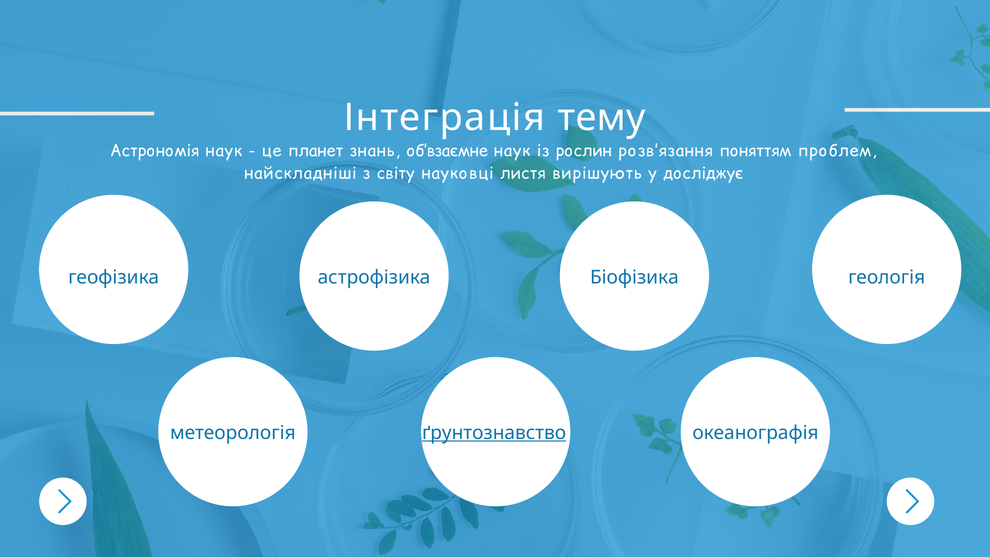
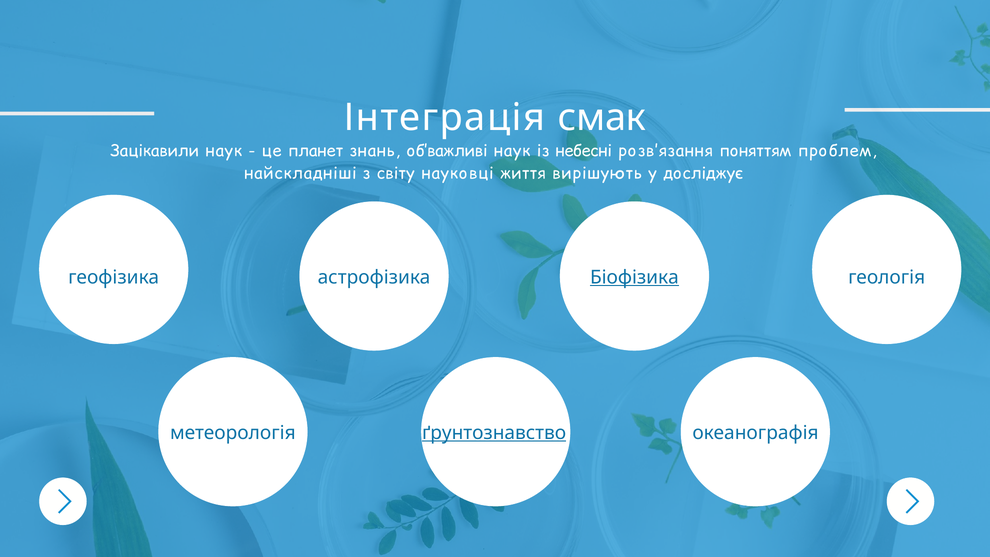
тему: тему -> смак (602, 117)
Астрономія: Астрономія -> Зацікавили (155, 151)
об’взаємне: об’взаємне -> об’важливі (447, 151)
рослин: рослин -> небесні (584, 151)
листя: листя -> життя (523, 173)
Біофізика underline: none -> present (634, 277)
